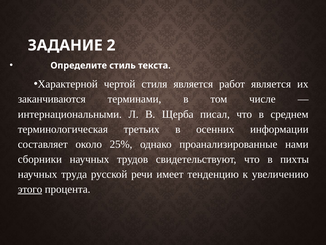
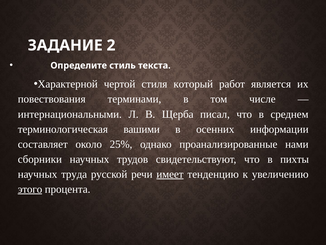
стиля является: является -> который (193, 84)
заканчиваются: заканчиваются -> повествования (52, 99)
третьих: третьих -> вашими (142, 129)
имеет underline: none -> present (170, 174)
